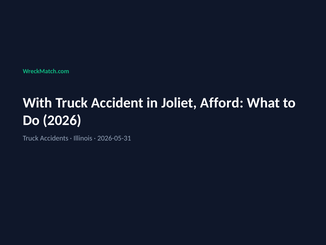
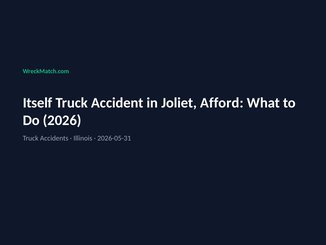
With: With -> Itself (38, 103)
